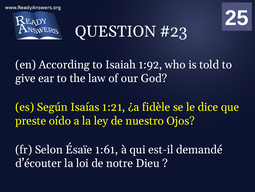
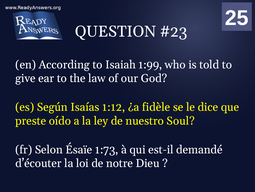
1:92: 1:92 -> 1:99 (150, 64)
1:21: 1:21 -> 1:12 (114, 107)
Ojos: Ojos -> Soul (181, 120)
1:61: 1:61 -> 1:73 (107, 149)
